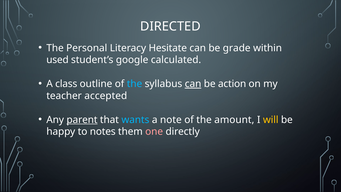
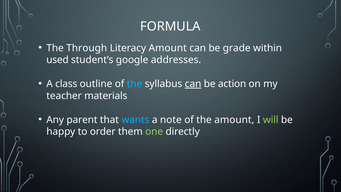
DIRECTED: DIRECTED -> FORMULA (170, 26)
Personal: Personal -> Through (87, 48)
Literacy Hesitate: Hesitate -> Amount (168, 48)
calculated: calculated -> addresses (176, 60)
accepted: accepted -> materials (106, 96)
parent underline: present -> none (82, 120)
will colour: yellow -> light green (271, 120)
notes: notes -> order (103, 132)
one colour: pink -> light green (154, 132)
